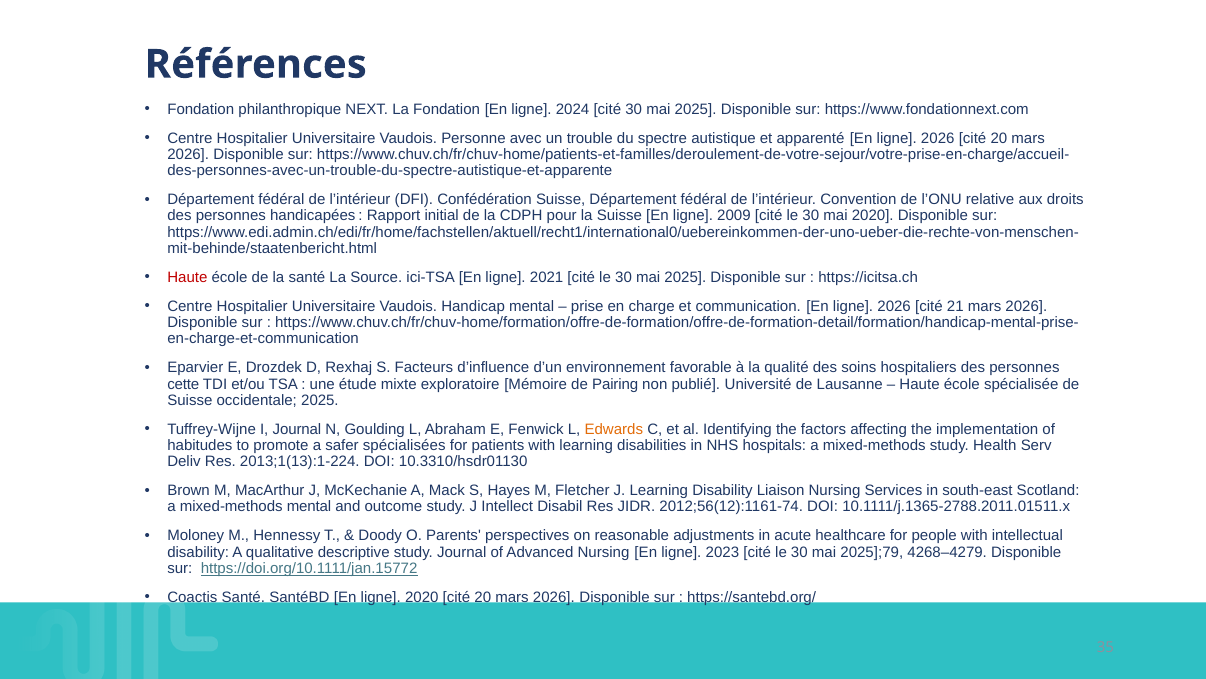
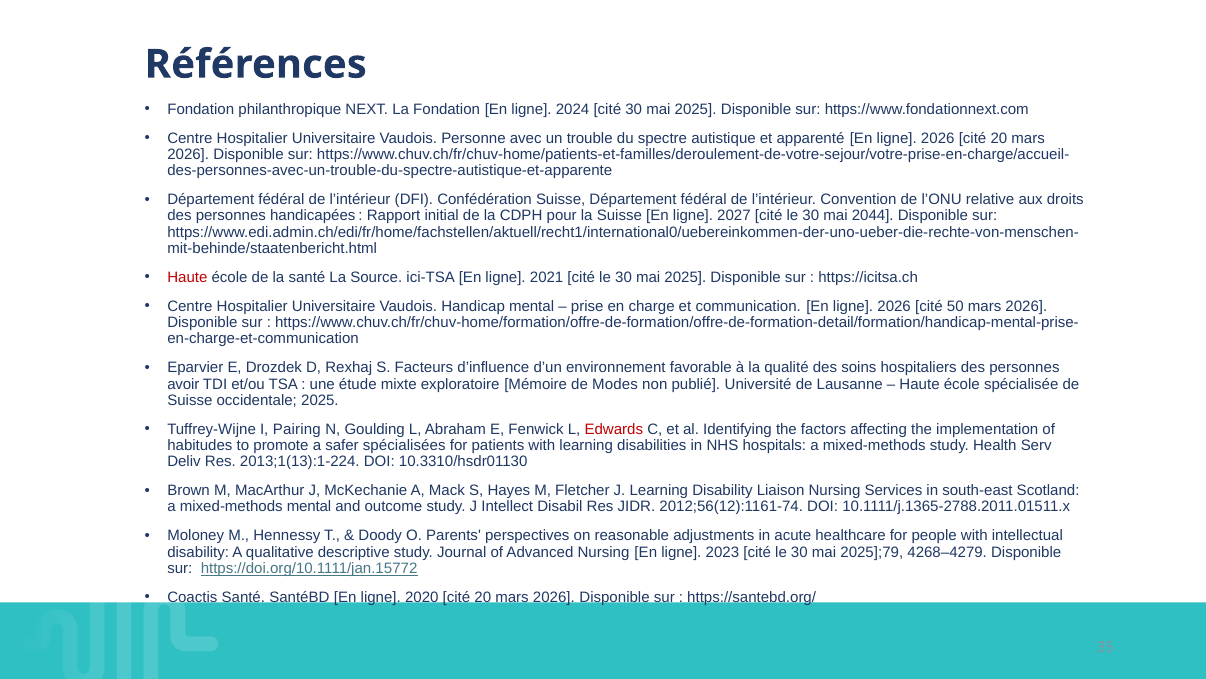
2009: 2009 -> 2027 (734, 216)
mai 2020: 2020 -> 2044 (873, 216)
21: 21 -> 50 (955, 306)
cette: cette -> avoir (183, 384)
Pairing: Pairing -> Modes (615, 384)
I Journal: Journal -> Pairing (297, 429)
Edwards colour: orange -> red (614, 429)
